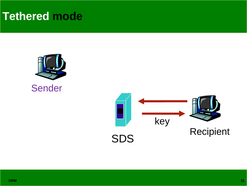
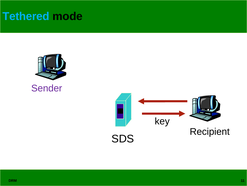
Tethered colour: white -> light blue (26, 16)
